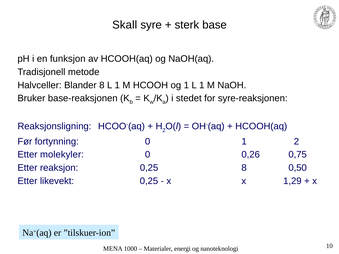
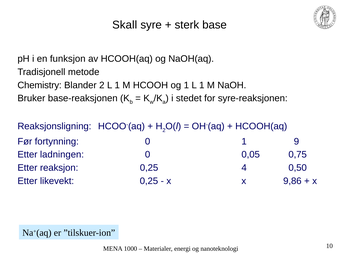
Halvceller: Halvceller -> Chemistry (40, 85)
Blander 8: 8 -> 2 (102, 85)
1 2: 2 -> 9 (296, 142)
molekyler: molekyler -> ladningen (62, 155)
0,26: 0,26 -> 0,05 (251, 155)
0,25 8: 8 -> 4 (244, 168)
1,29: 1,29 -> 9,86 (292, 181)
